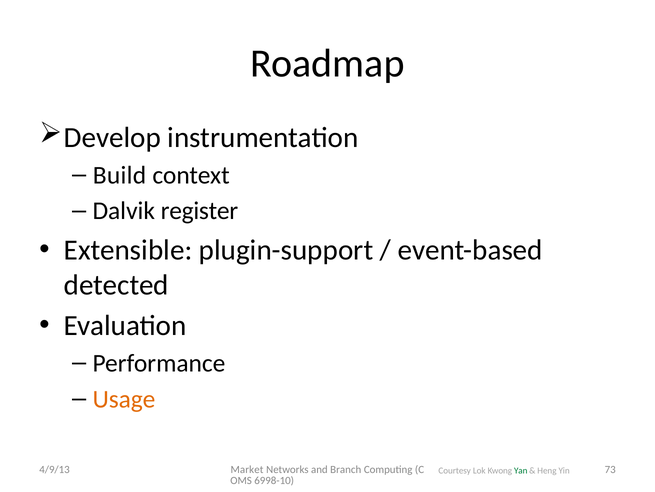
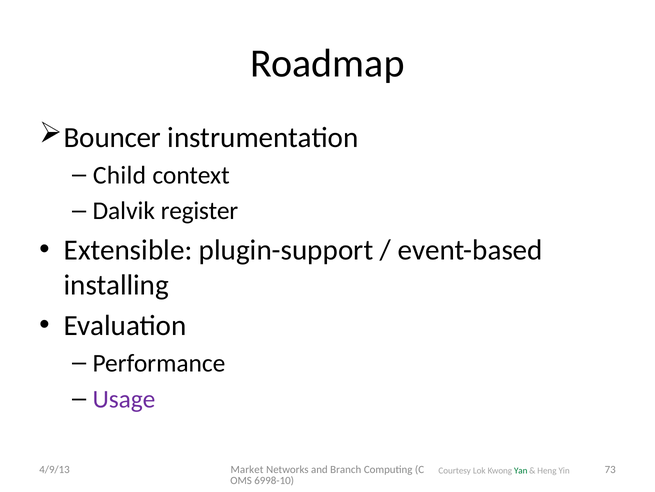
Develop: Develop -> Bouncer (112, 137)
Build: Build -> Child (119, 175)
detected: detected -> installing (116, 284)
Usage colour: orange -> purple (124, 399)
